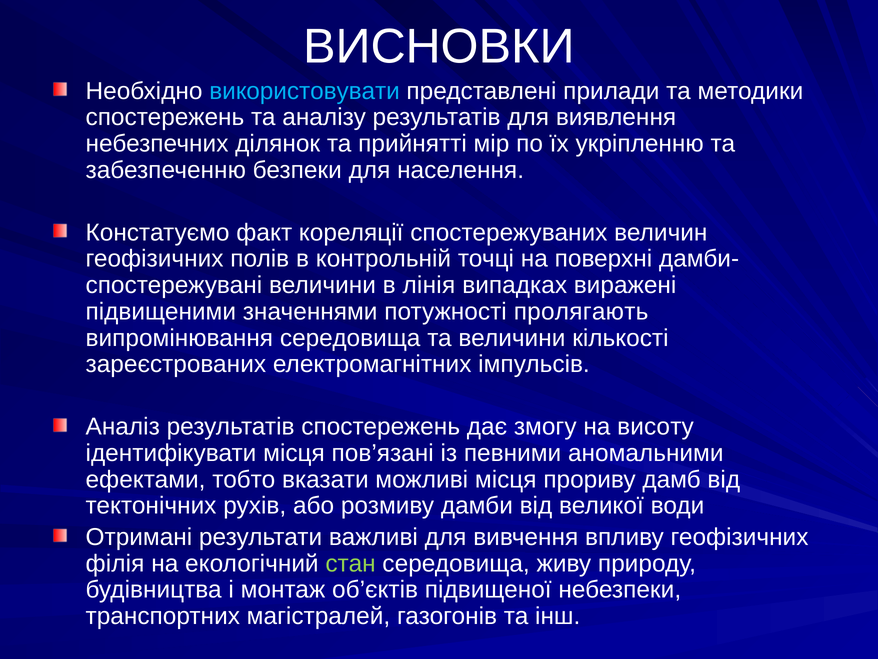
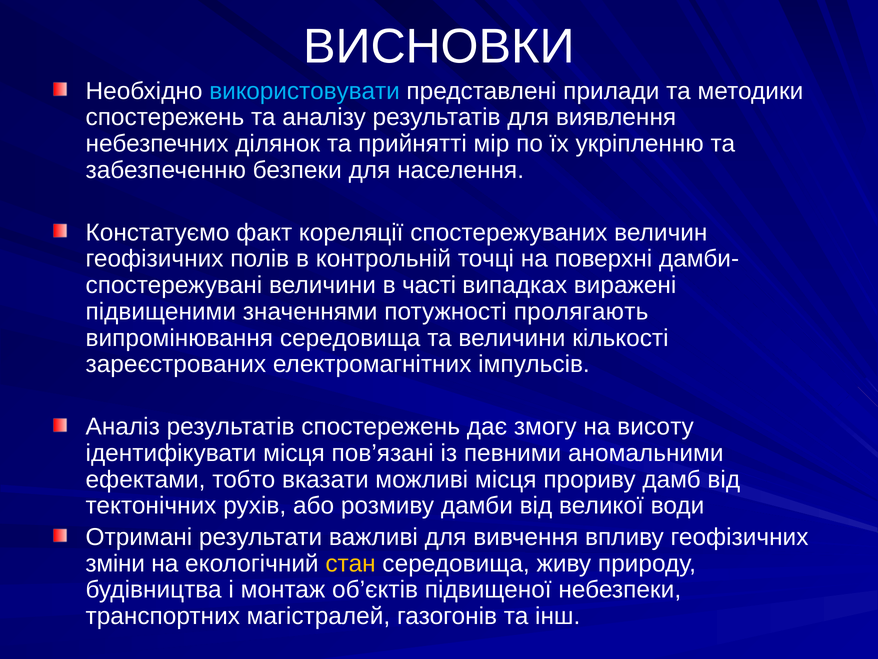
лінія: лінія -> часті (429, 285)
філія: філія -> зміни (115, 563)
стан colour: light green -> yellow (351, 563)
